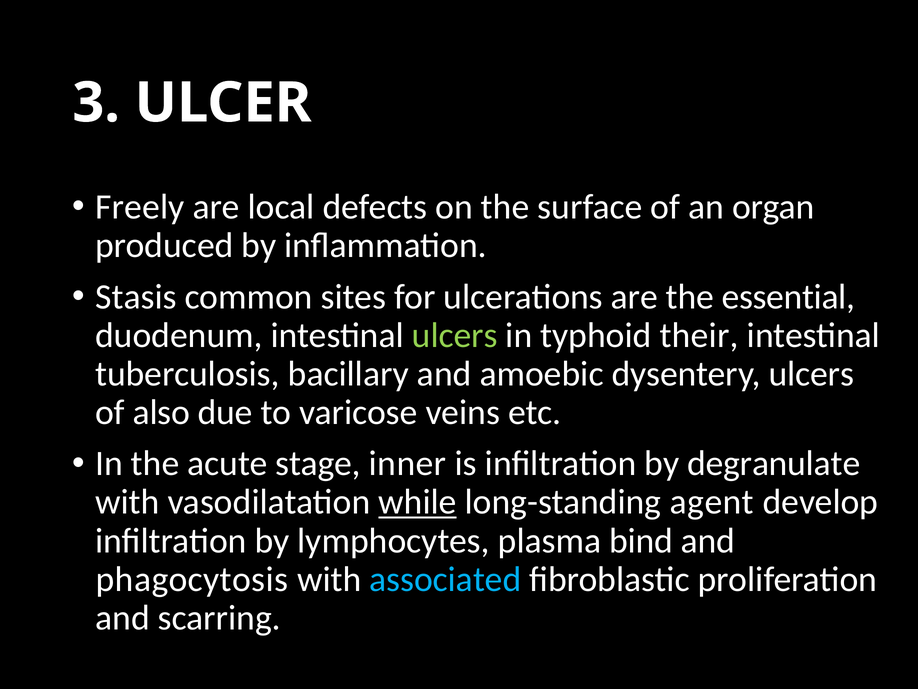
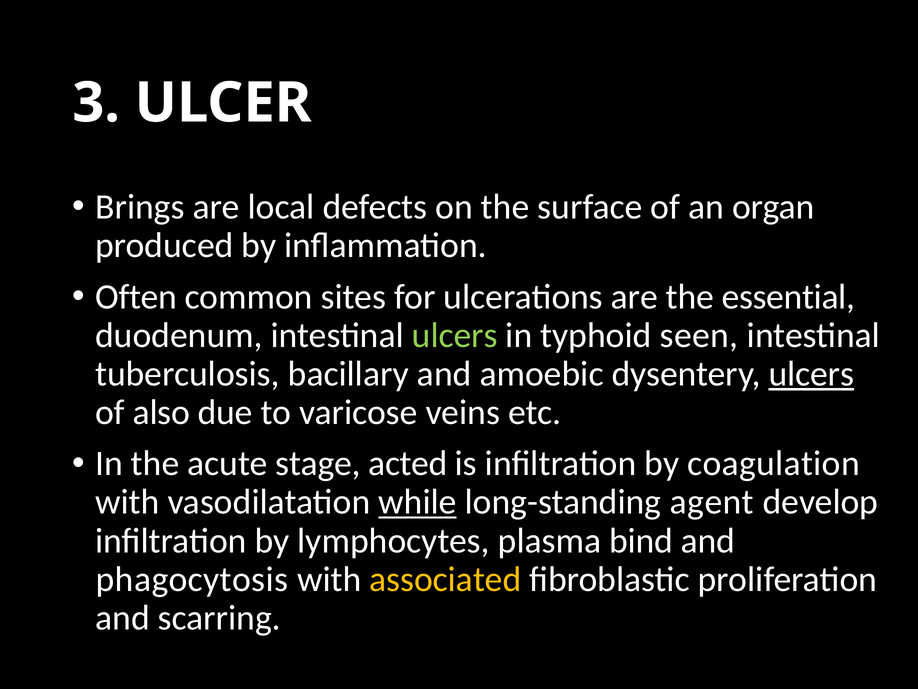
Freely: Freely -> Brings (140, 207)
Stasis: Stasis -> Often (136, 297)
their: their -> seen (699, 335)
ulcers underline: none -> present (811, 374)
inner: inner -> acted (408, 463)
degranulate: degranulate -> coagulation (773, 463)
associated colour: light blue -> yellow (445, 579)
